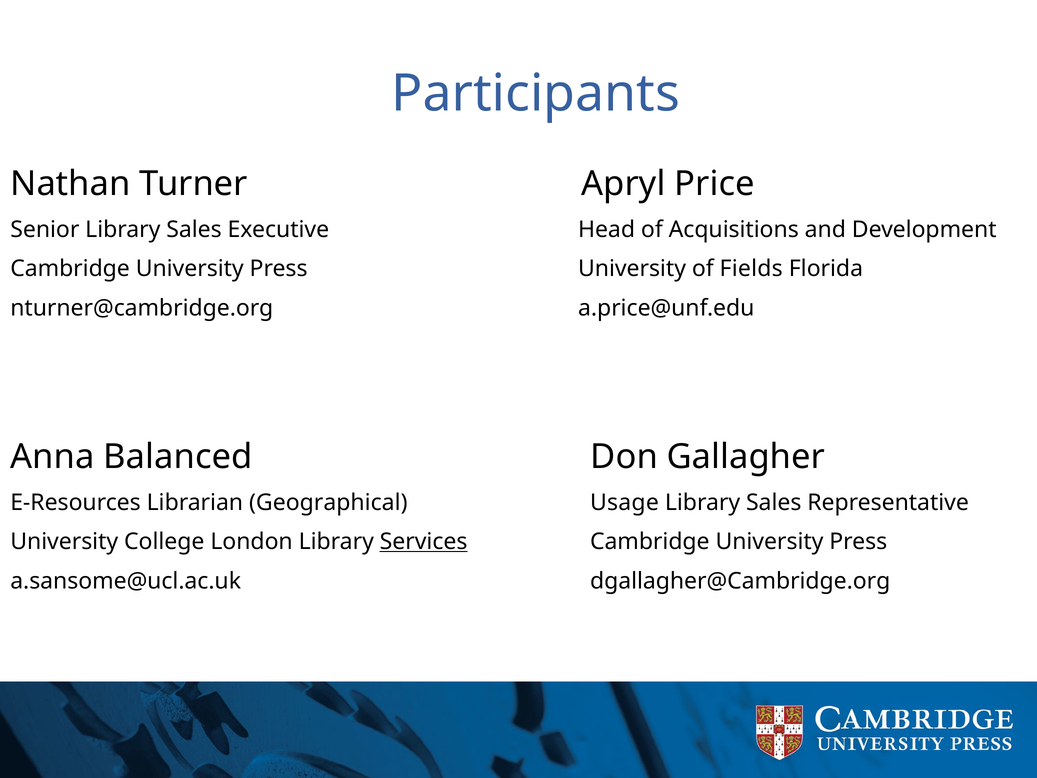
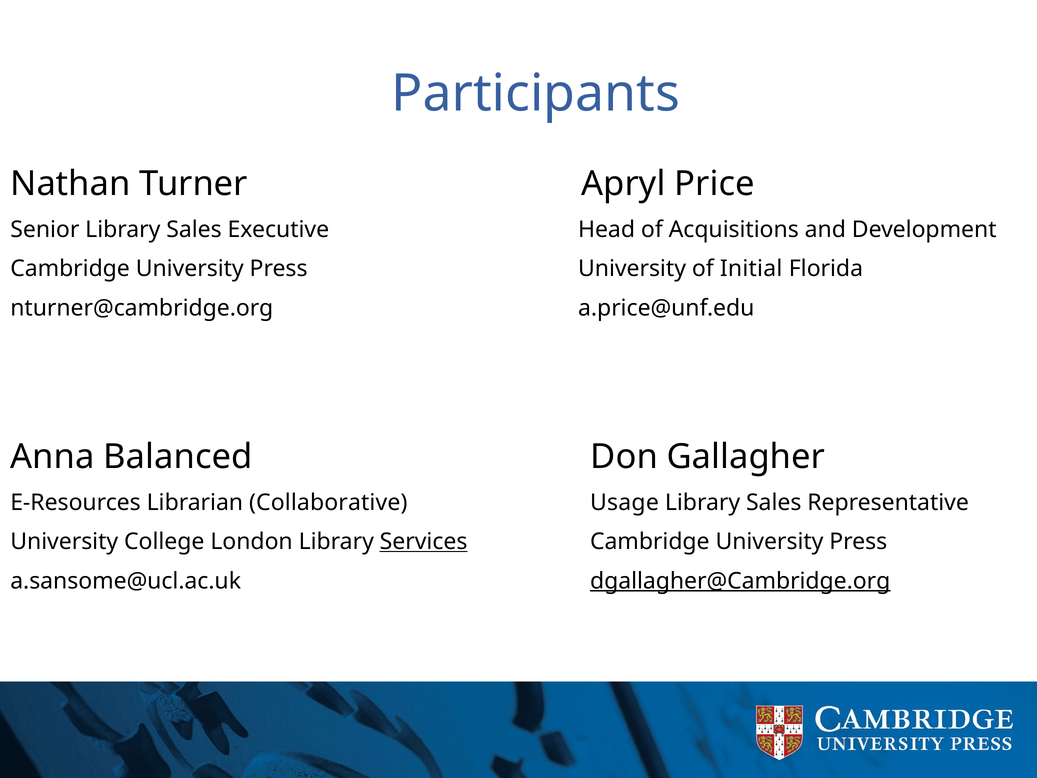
Fields: Fields -> Initial (751, 269)
Geographical: Geographical -> Collaborative (328, 502)
dgallagher@Cambridge.org underline: none -> present (740, 581)
